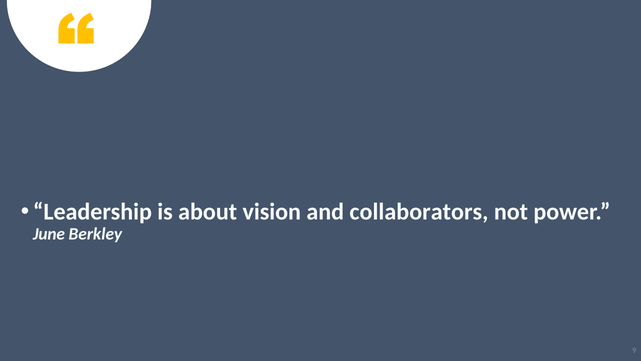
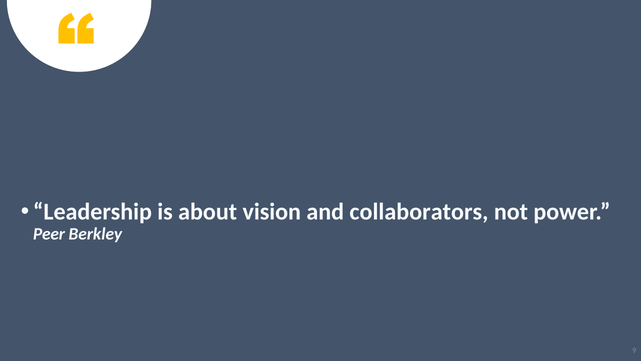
June: June -> Peer (49, 234)
